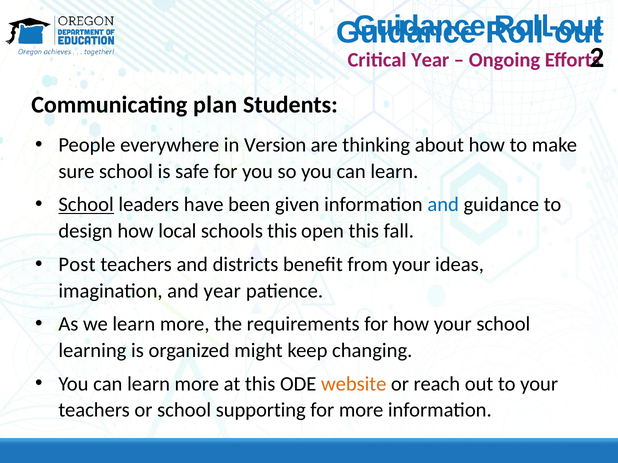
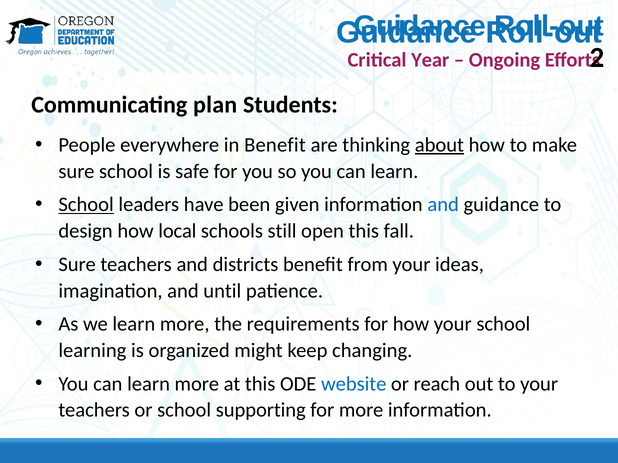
in Version: Version -> Benefit (275, 145)
about underline: none -> present (439, 145)
schools this: this -> still (282, 231)
Post: Post -> Sure (77, 265)
and year: year -> until (222, 291)
website colour: orange -> blue (354, 384)
